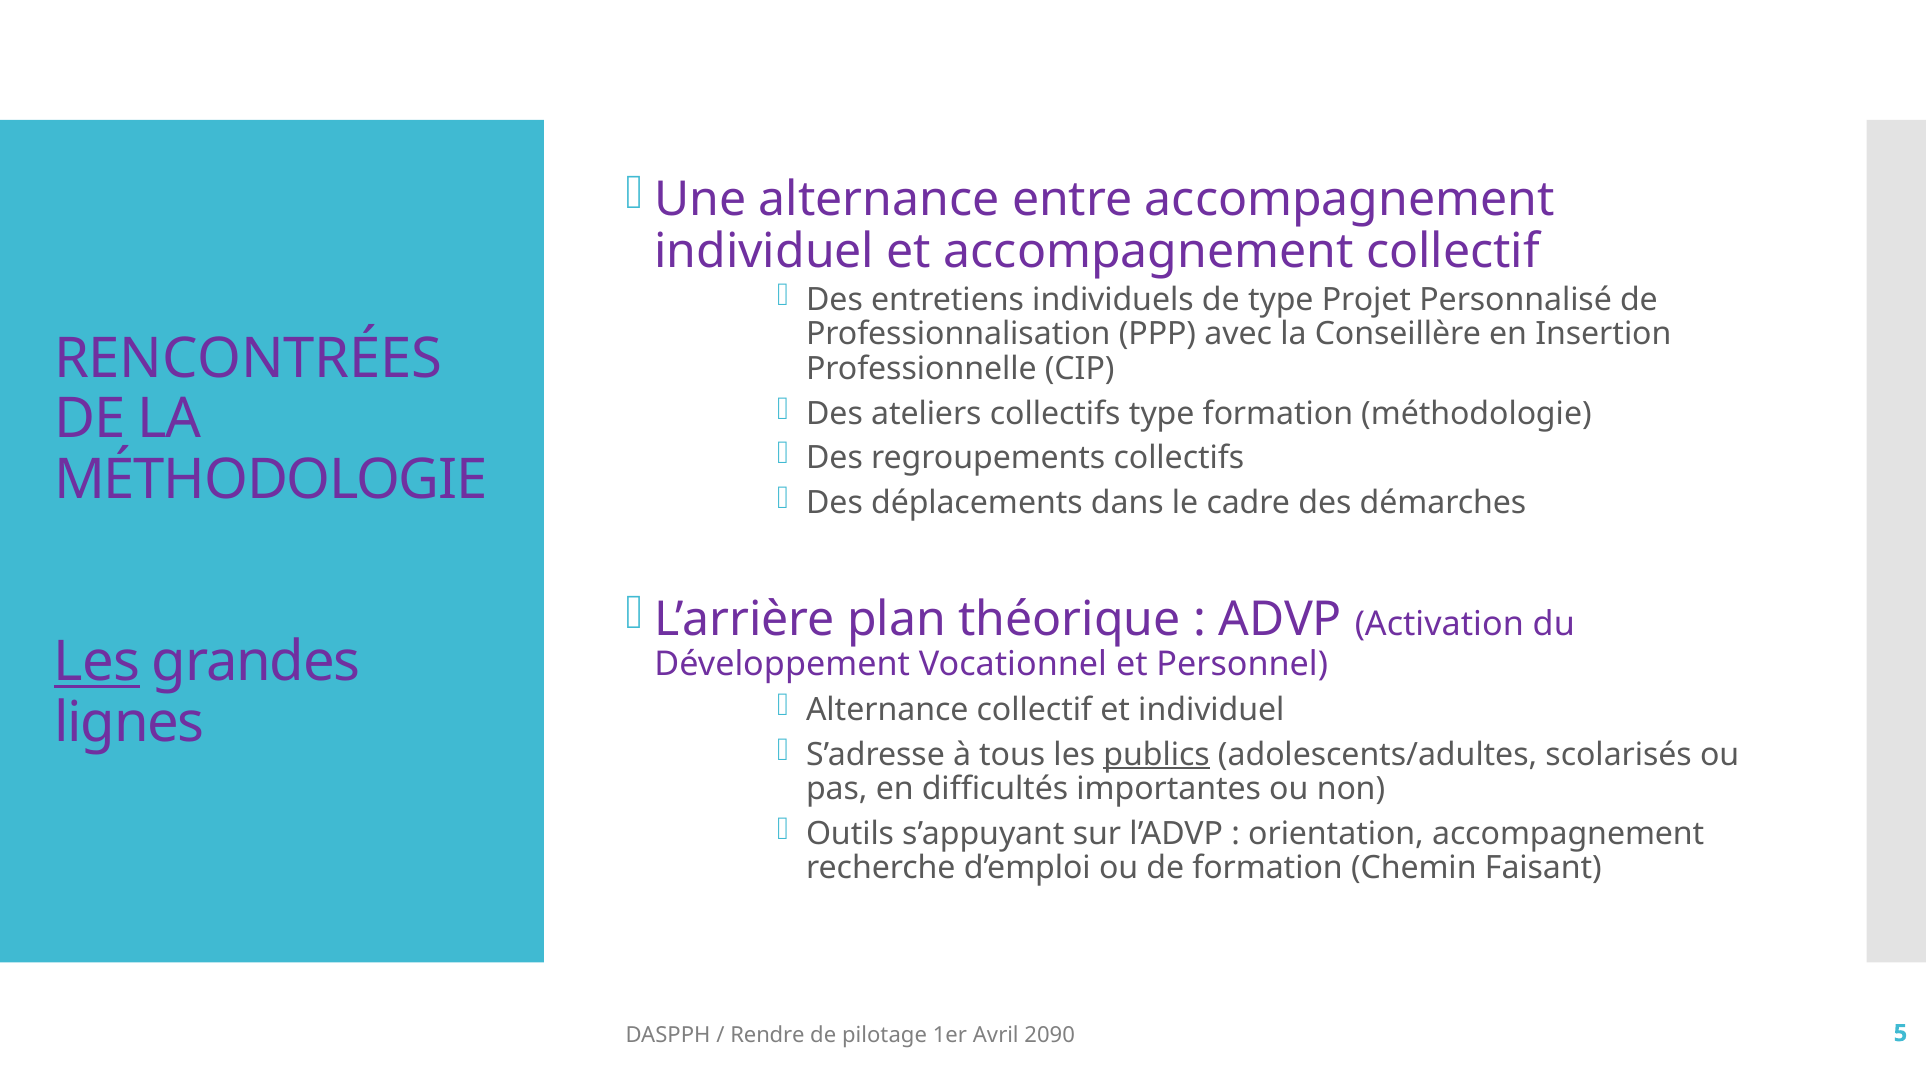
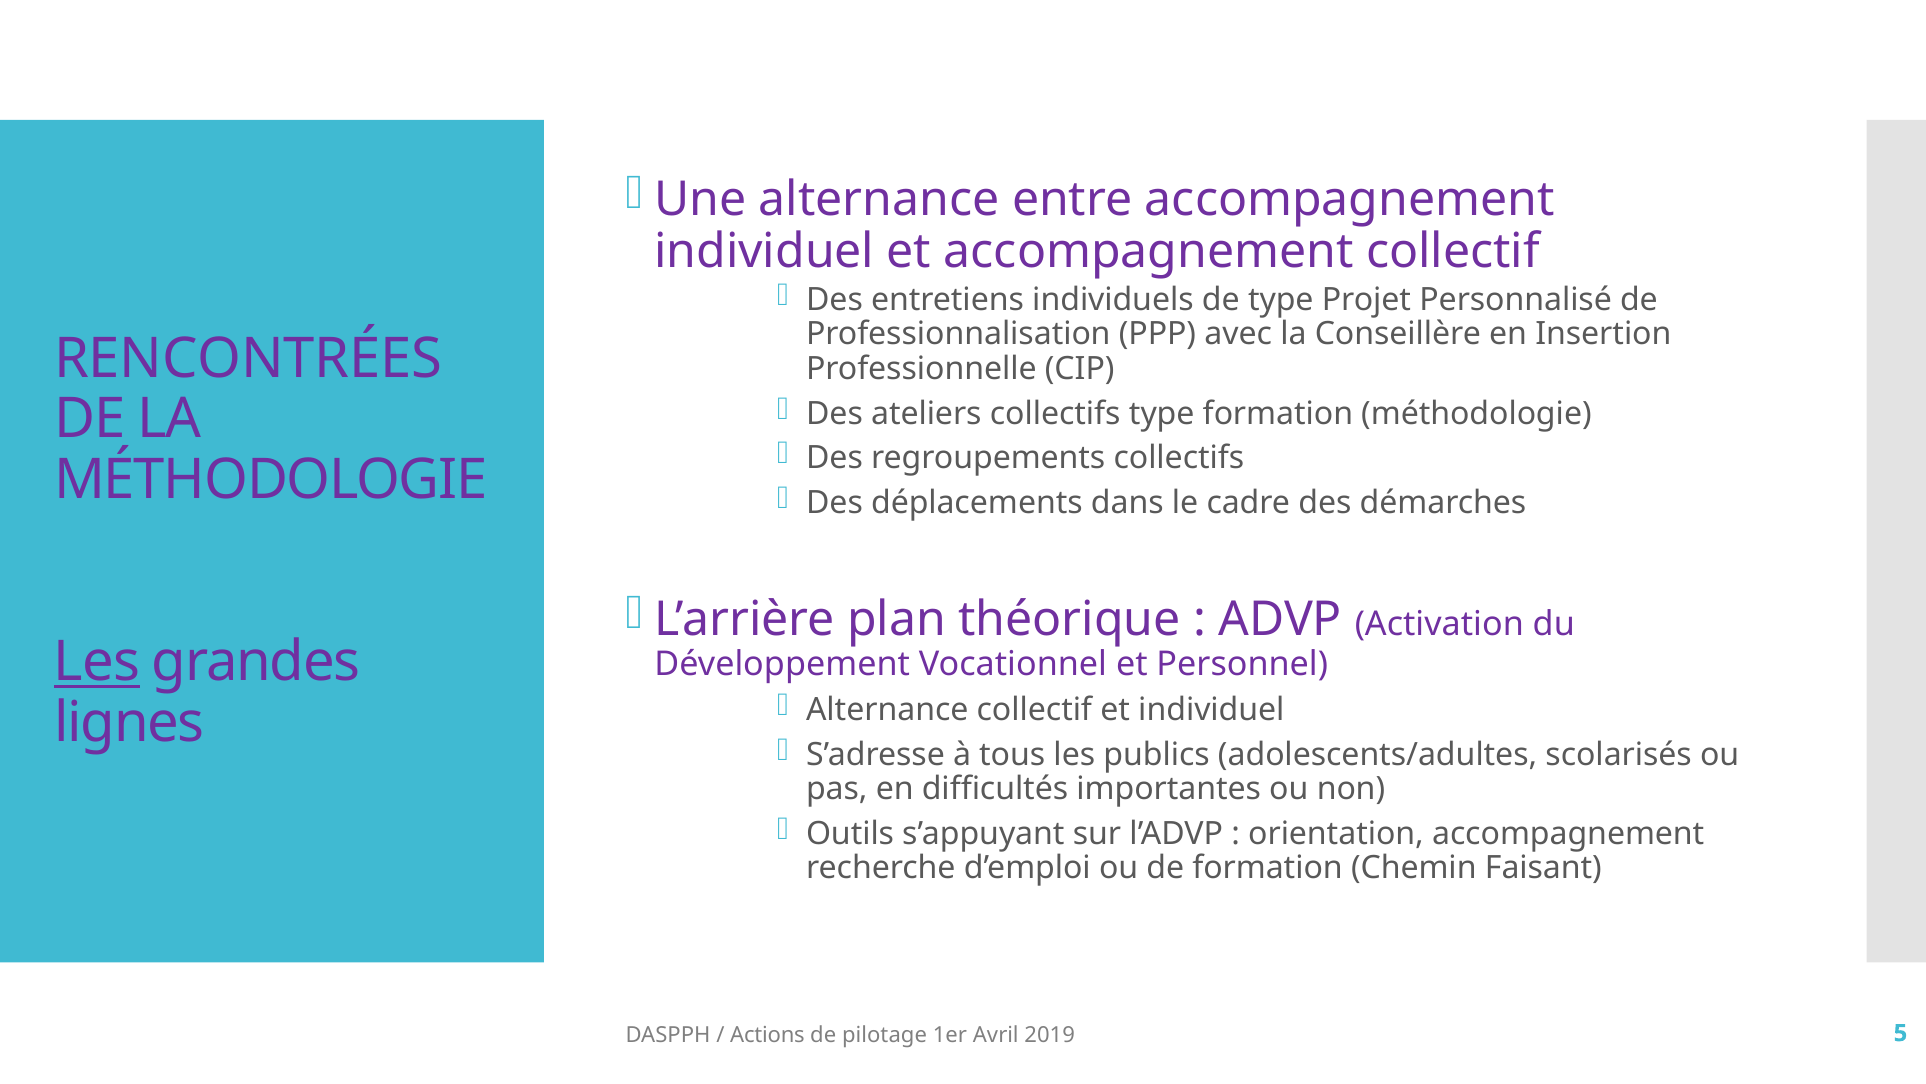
publics underline: present -> none (1157, 754)
Rendre: Rendre -> Actions (768, 1034)
2090: 2090 -> 2019 (1050, 1034)
